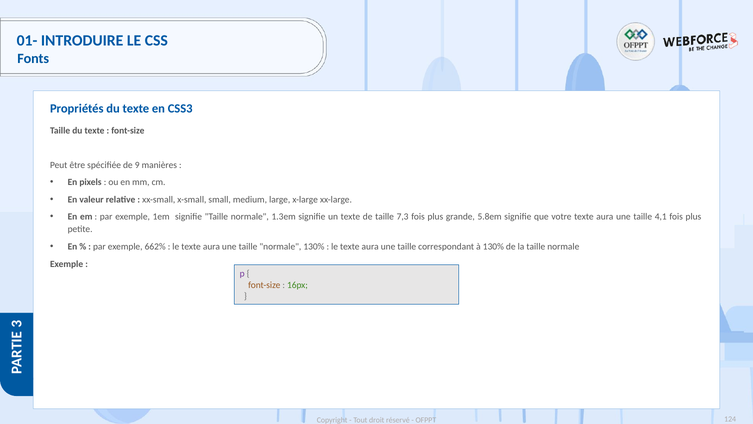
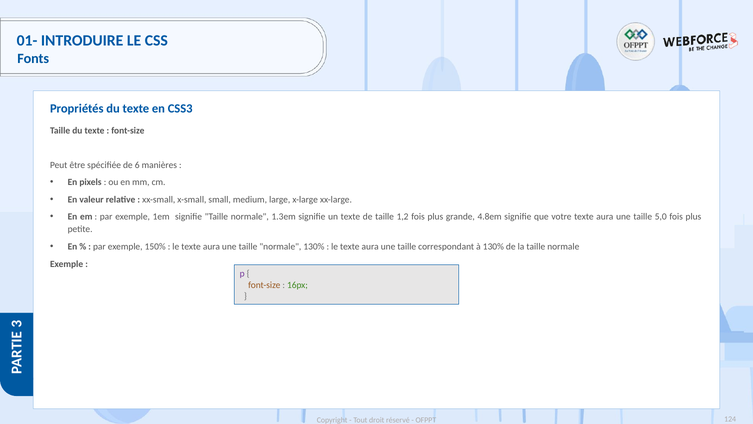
9: 9 -> 6 (137, 165)
7,3: 7,3 -> 1,2 (403, 217)
5.8em: 5.8em -> 4.8em (490, 217)
4,1: 4,1 -> 5,0 (661, 217)
662%: 662% -> 150% (155, 246)
